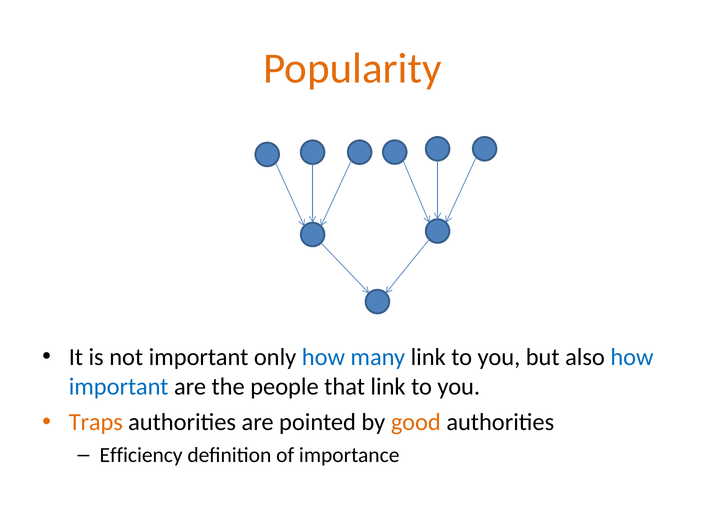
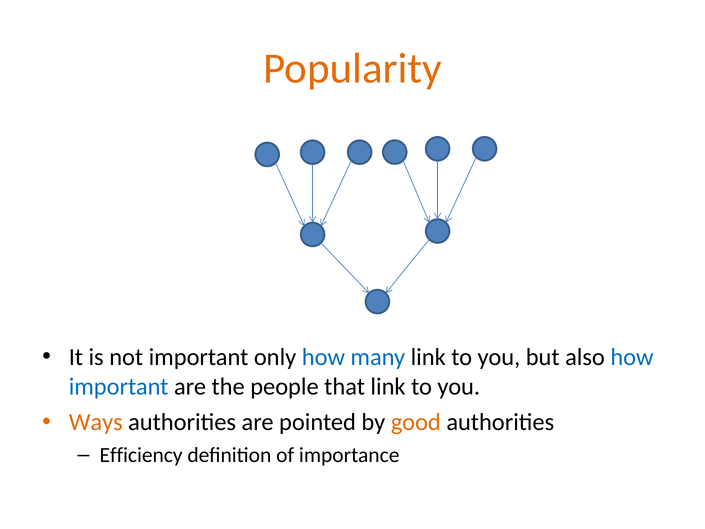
Traps: Traps -> Ways (96, 422)
